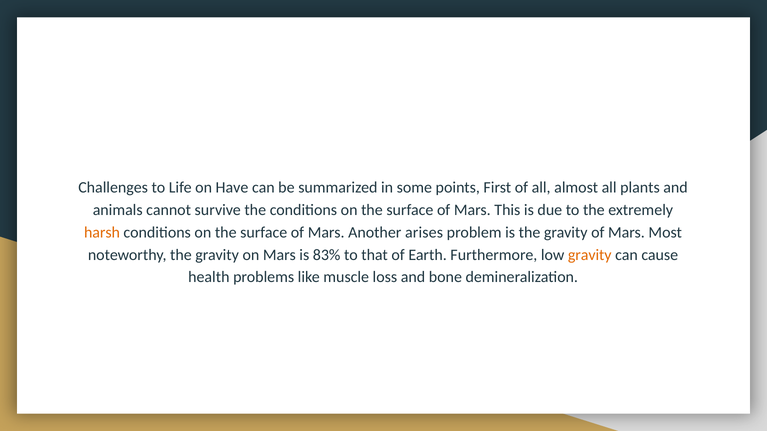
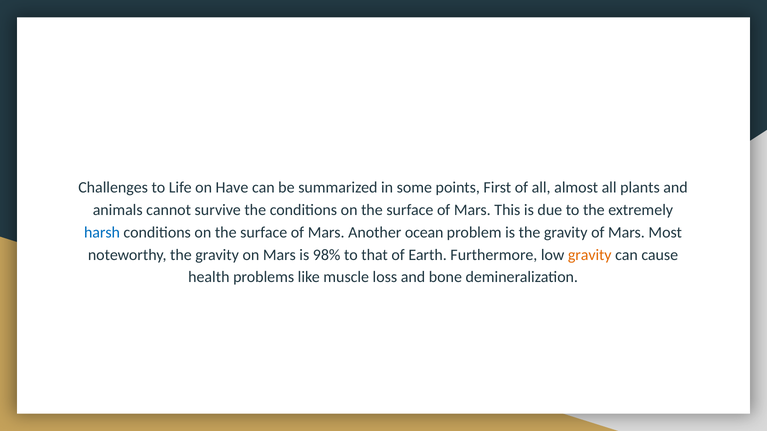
harsh colour: orange -> blue (102, 233)
arises: arises -> ocean (424, 233)
83%: 83% -> 98% (327, 255)
